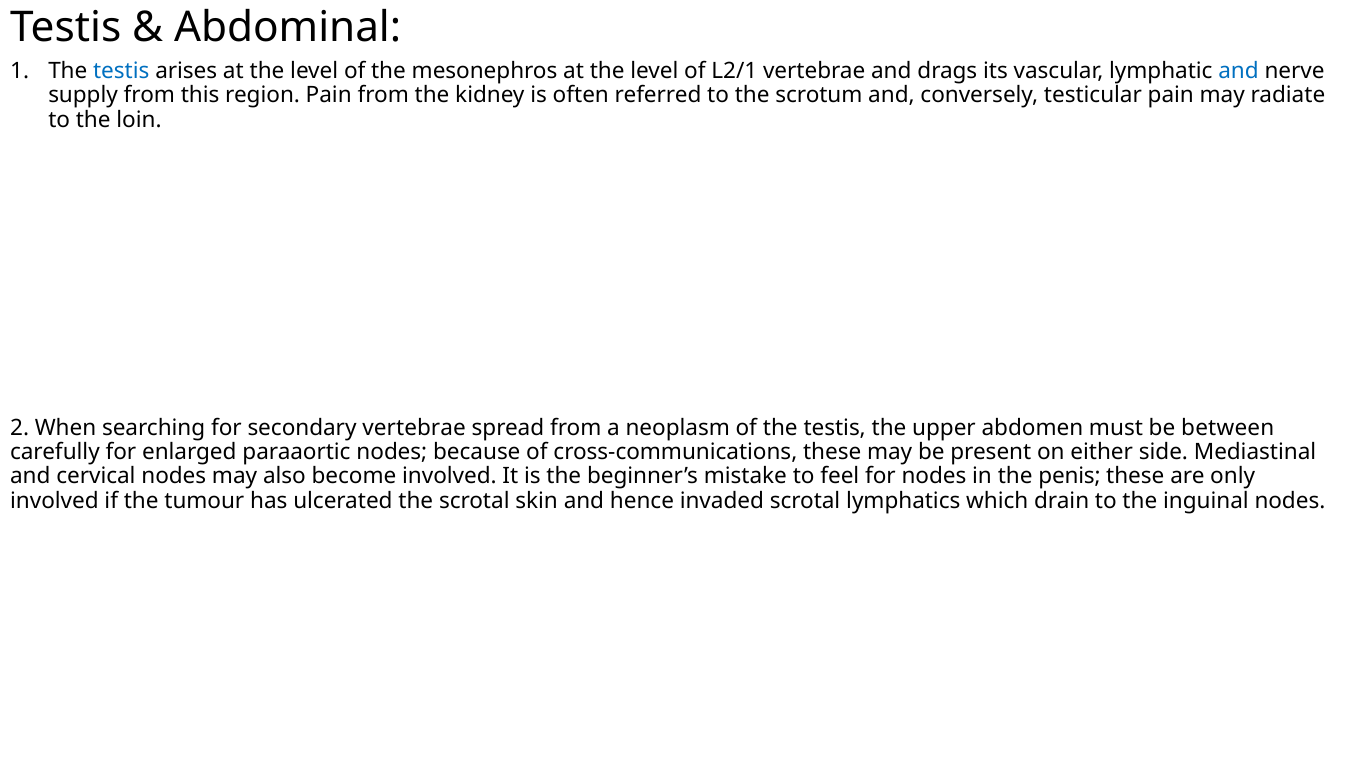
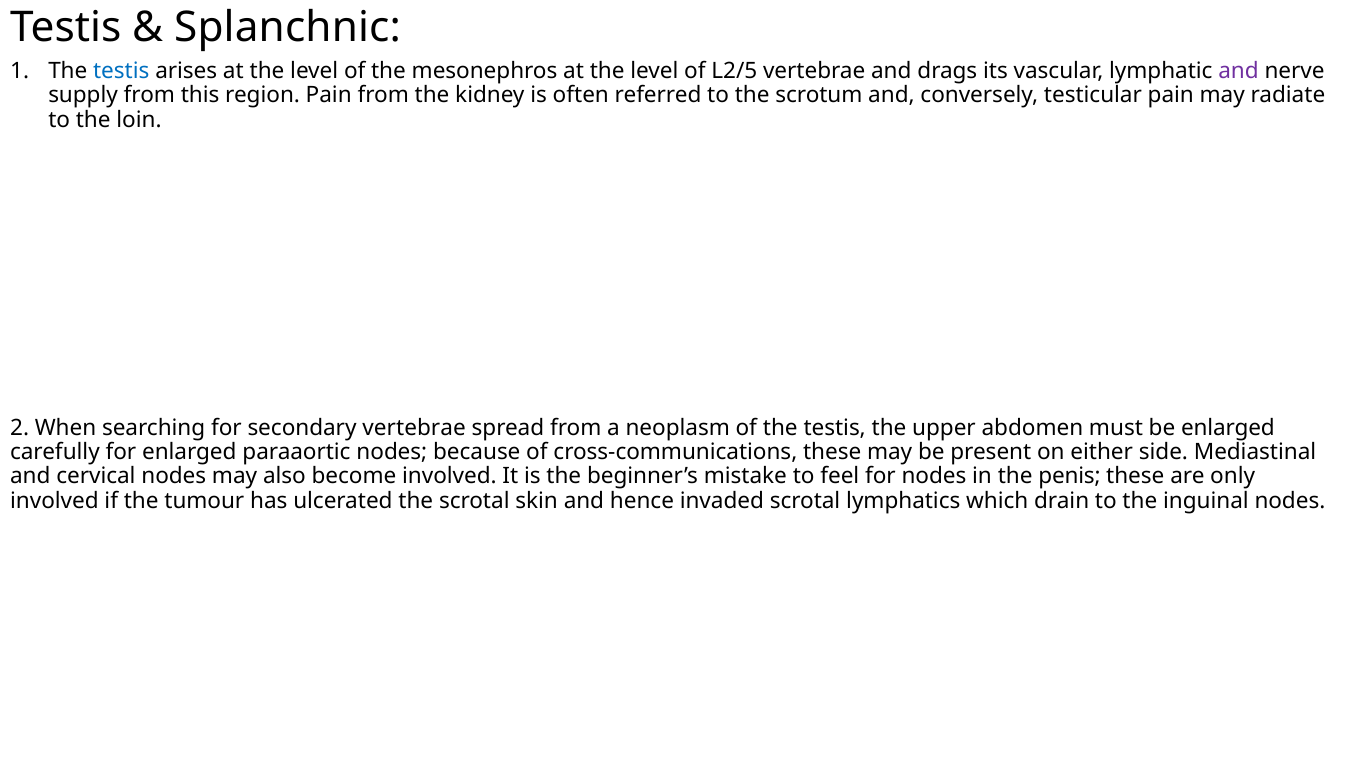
Abdominal: Abdominal -> Splanchnic (288, 28)
L2/1: L2/1 -> L2/5 (734, 71)
and colour: blue -> purple (1239, 71)
be between: between -> enlarged (1228, 428)
